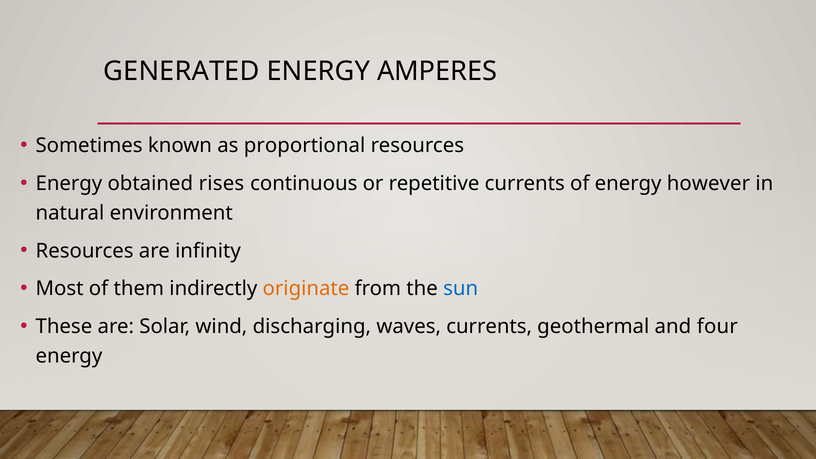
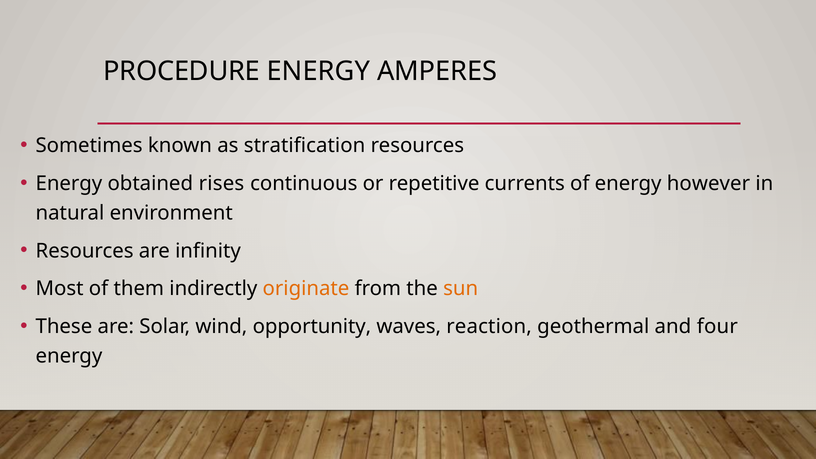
GENERATED: GENERATED -> PROCEDURE (182, 71)
proportional: proportional -> stratification (305, 146)
sun colour: blue -> orange (461, 289)
discharging: discharging -> opportunity (312, 327)
waves currents: currents -> reaction (489, 327)
